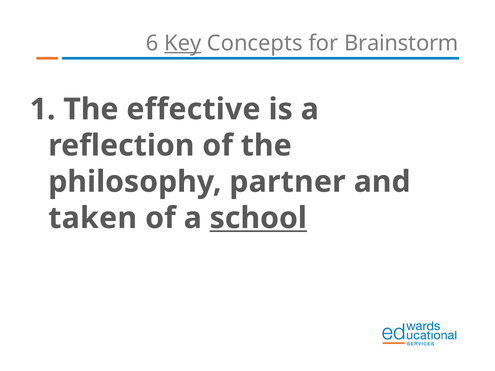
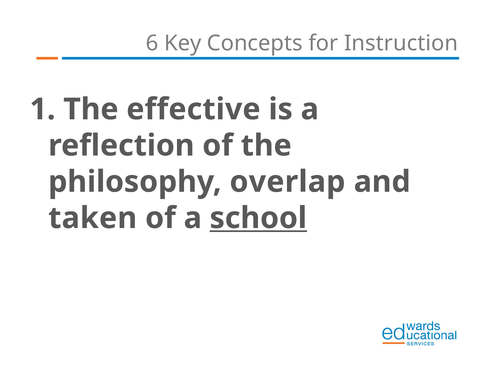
Key underline: present -> none (183, 43)
Brainstorm: Brainstorm -> Instruction (401, 43)
partner: partner -> overlap (287, 182)
